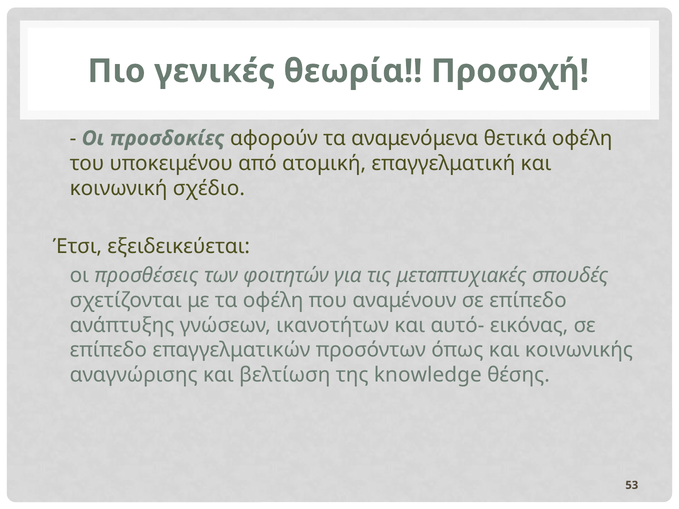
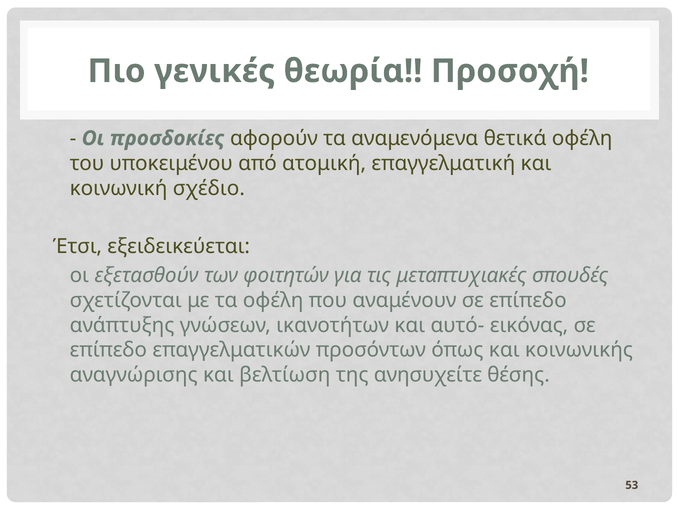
προσθέσεις: προσθέσεις -> εξετασθούν (146, 276)
knowledge: knowledge -> ανησυχείτε (428, 375)
